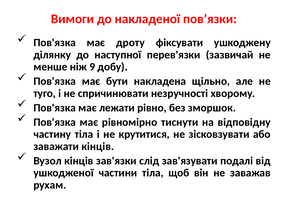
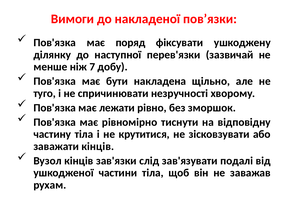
дроту: дроту -> поряд (131, 43)
9: 9 -> 7 (92, 67)
